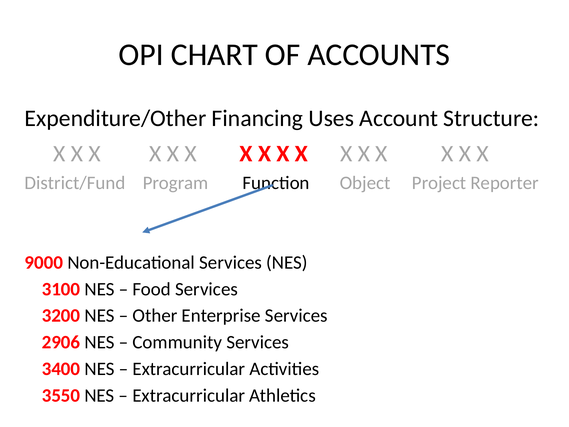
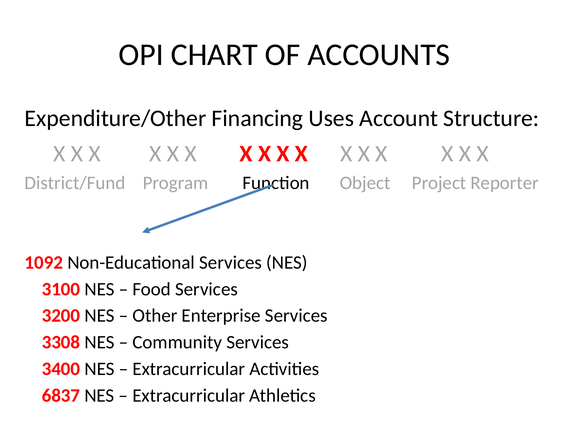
9000: 9000 -> 1092 (44, 262)
2906: 2906 -> 3308 (61, 342)
3550: 3550 -> 6837 (61, 395)
